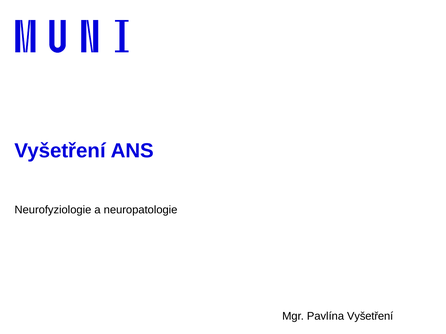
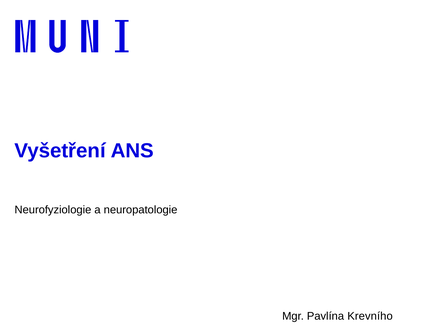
Pavlína Vyšetření: Vyšetření -> Krevního (370, 317)
